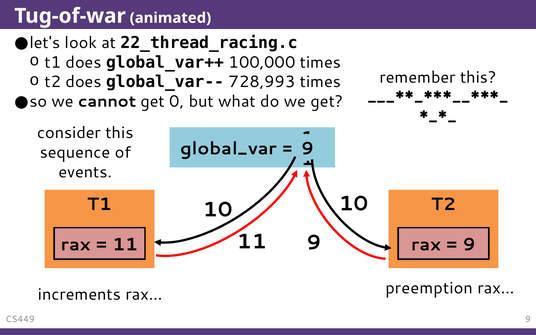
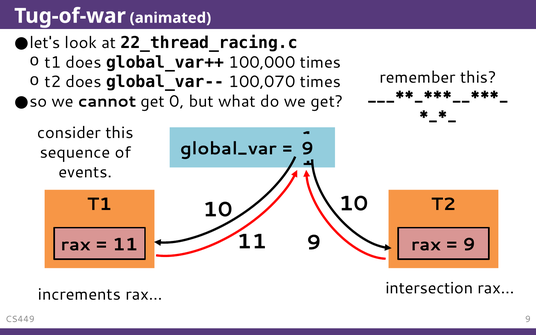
728,993: 728,993 -> 100,070 (262, 82)
preemption: preemption -> intersection (429, 288)
